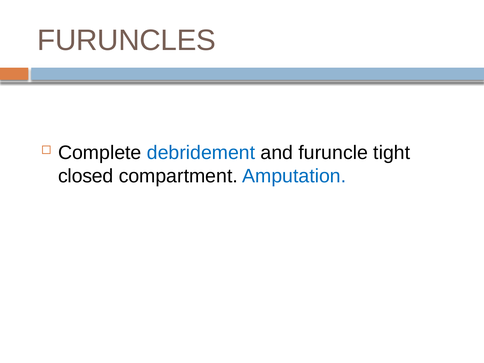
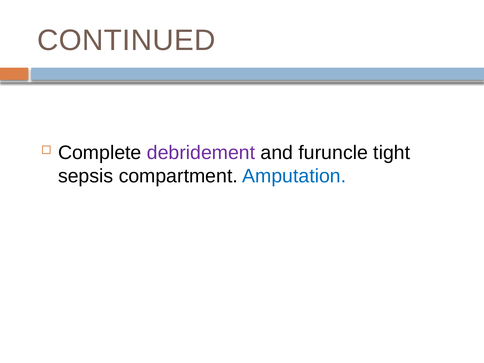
FURUNCLES: FURUNCLES -> CONTINUED (126, 40)
debridement colour: blue -> purple (201, 153)
closed: closed -> sepsis (86, 176)
